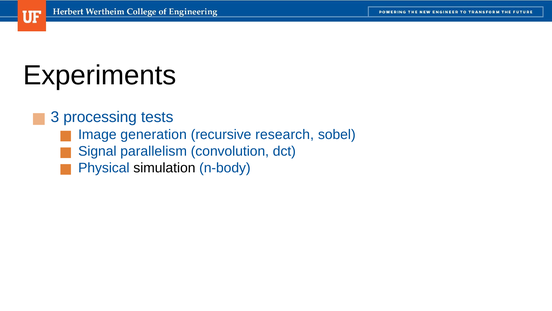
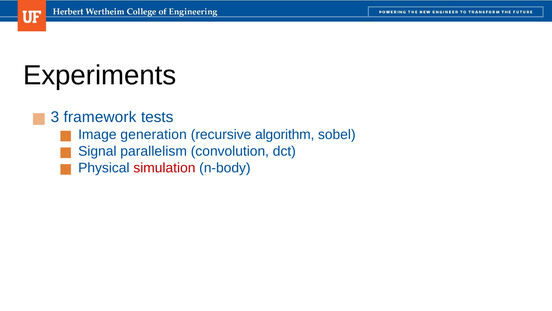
processing: processing -> framework (100, 117)
research: research -> algorithm (285, 134)
simulation colour: black -> red (164, 168)
